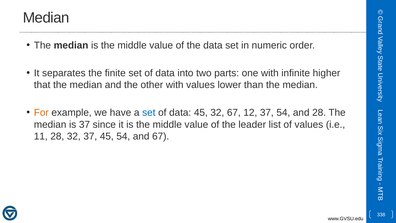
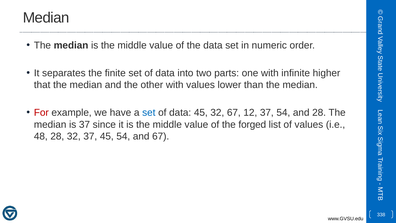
For colour: orange -> red (41, 113)
leader: leader -> forged (252, 124)
11: 11 -> 48 (41, 136)
